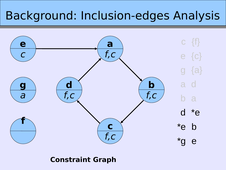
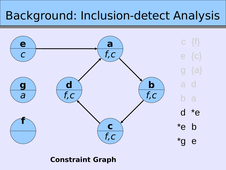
Inclusion-edges: Inclusion-edges -> Inclusion-detect (125, 16)
